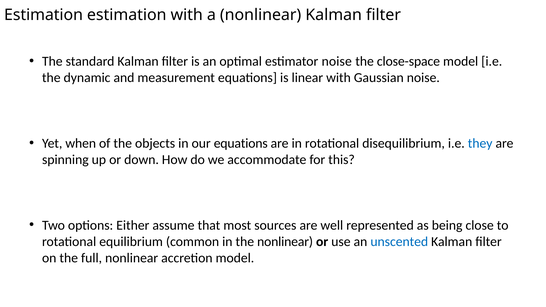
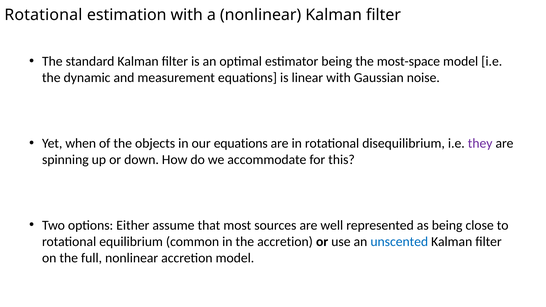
Estimation: Estimation -> Rotational (43, 15)
estimator noise: noise -> being (337, 61)
close-space: close-space -> most-space (408, 61)
they colour: blue -> purple (480, 143)
the nonlinear: nonlinear -> accretion (285, 242)
